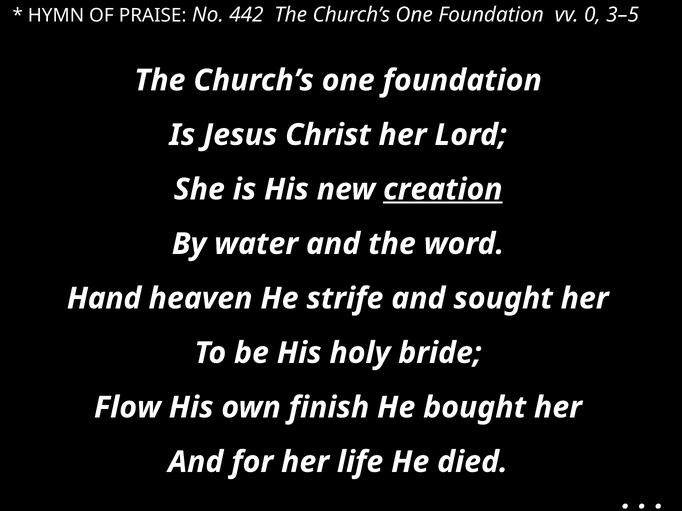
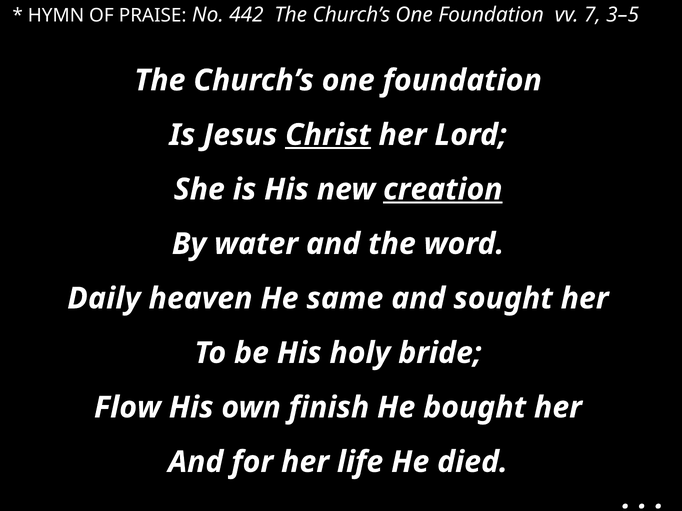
0: 0 -> 7 (592, 15)
Christ underline: none -> present (328, 135)
Hand: Hand -> Daily (104, 299)
strife: strife -> same (345, 299)
